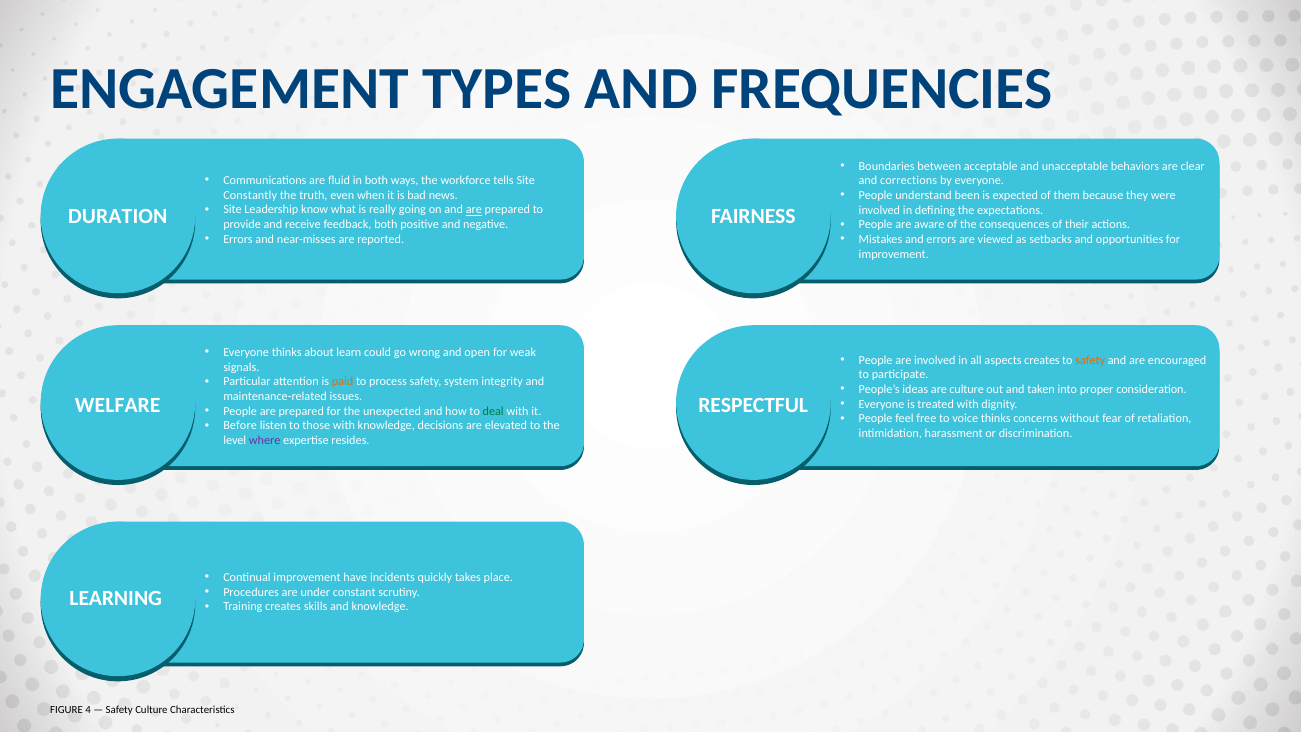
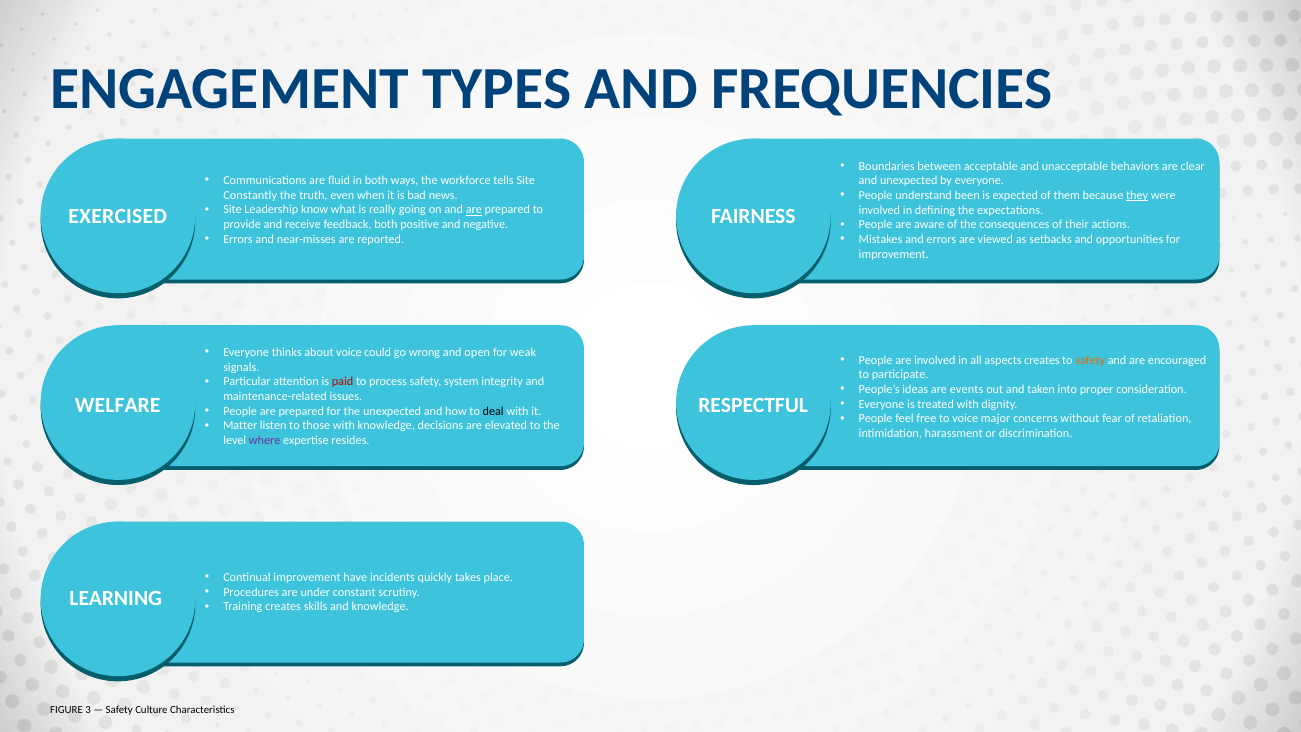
and corrections: corrections -> unexpected (909, 181)
they underline: none -> present (1137, 195)
DURATION: DURATION -> EXERCISED (118, 216)
about learn: learn -> voice (349, 352)
paid colour: orange -> red (343, 382)
are culture: culture -> events (967, 389)
deal colour: green -> black (493, 411)
voice thinks: thinks -> major (996, 419)
Before: Before -> Matter (240, 426)
4: 4 -> 3 (88, 709)
